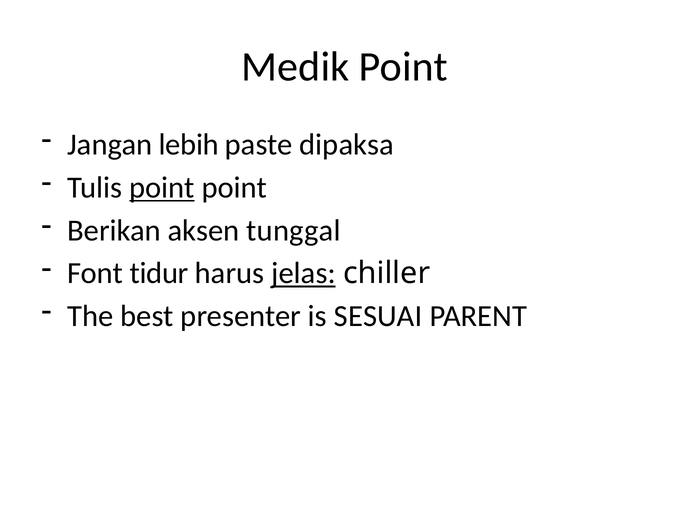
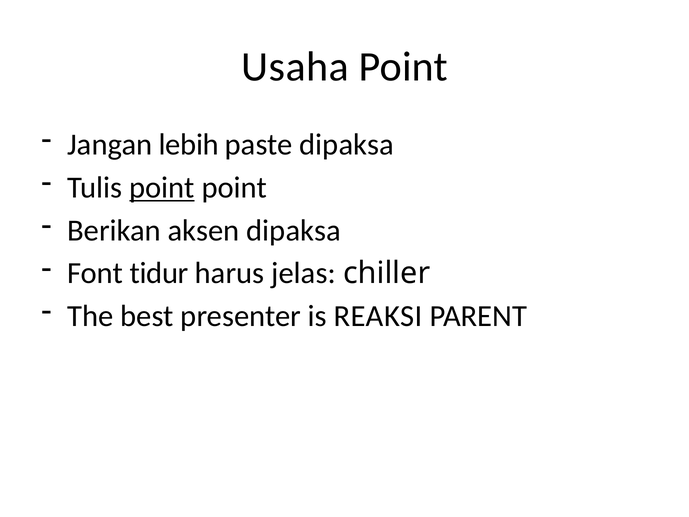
Medik: Medik -> Usaha (295, 67)
aksen tunggal: tunggal -> dipaksa (294, 230)
jelas underline: present -> none (304, 273)
SESUAI: SESUAI -> REAKSI (378, 316)
